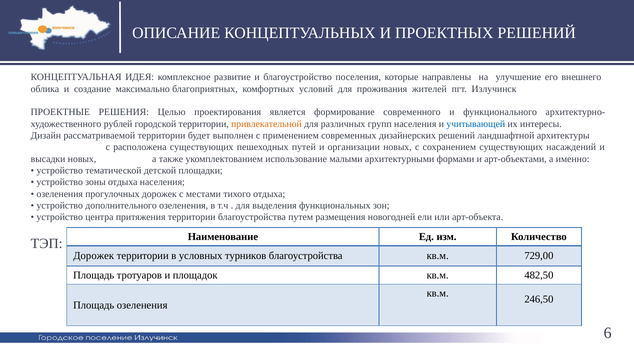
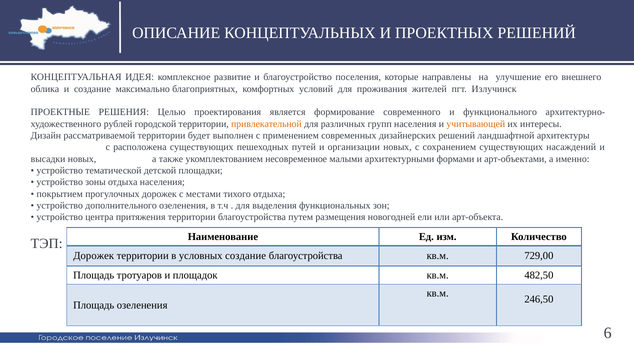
учитывающей colour: blue -> orange (476, 124)
использование: использование -> несовременное (296, 159)
озеленения: озеленения -> покрытием (60, 194)
условных турников: турников -> создание (246, 256)
